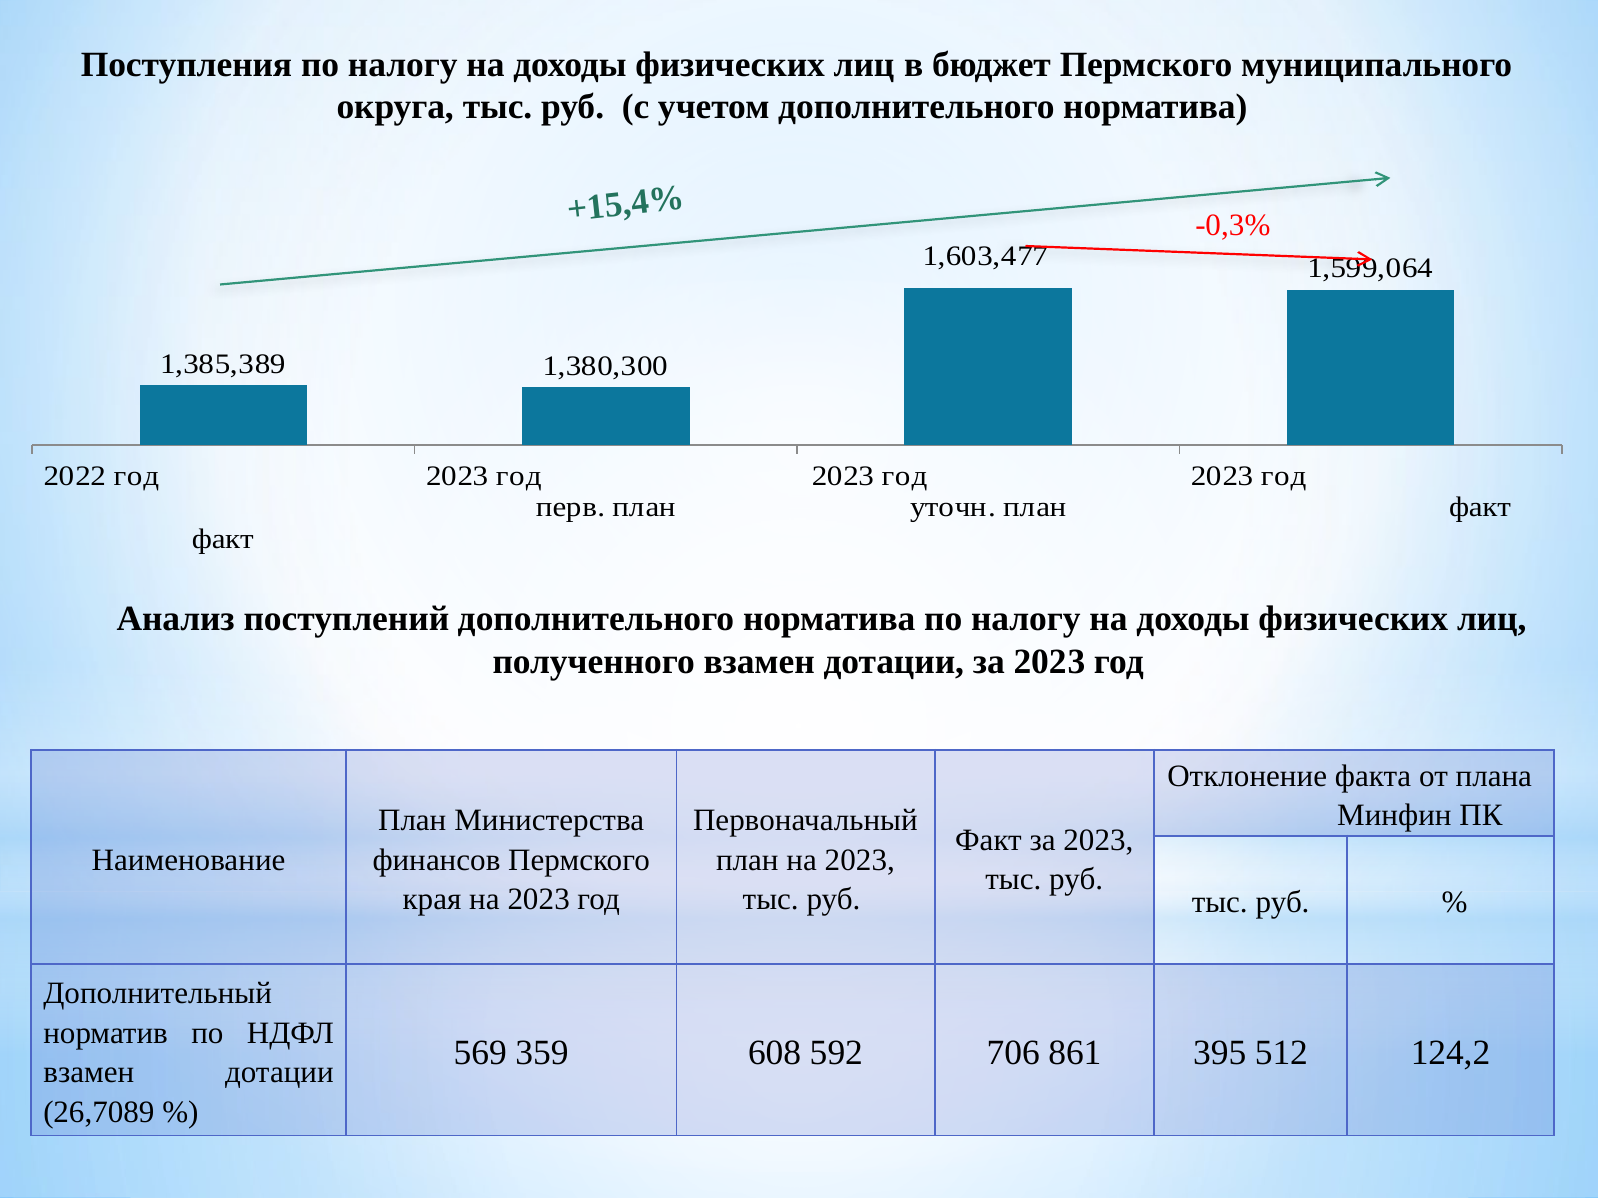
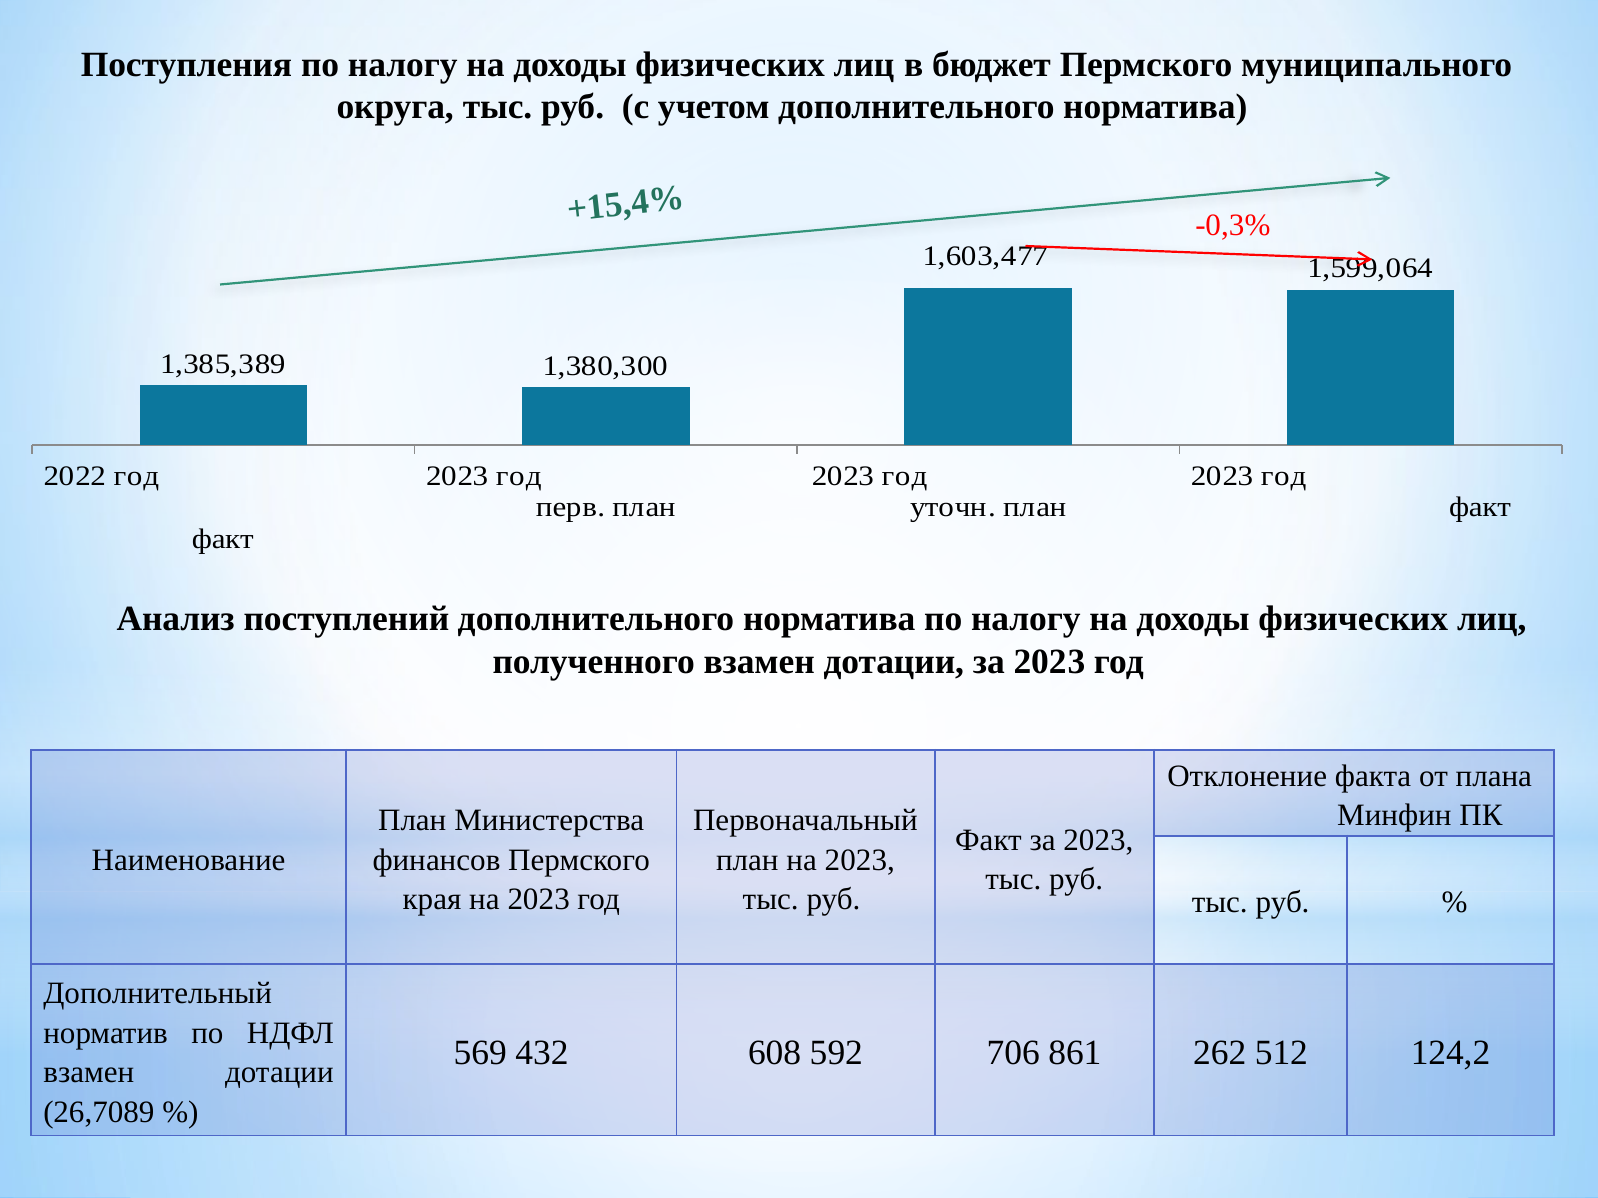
359: 359 -> 432 (542, 1054)
395: 395 -> 262 (1220, 1054)
